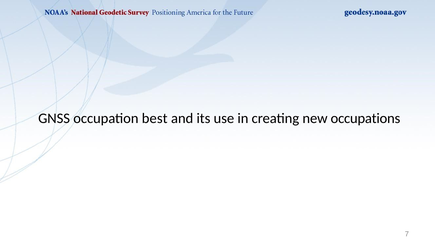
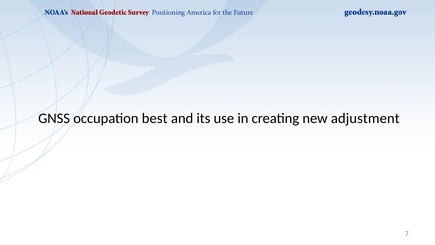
occupations: occupations -> adjustment (365, 118)
